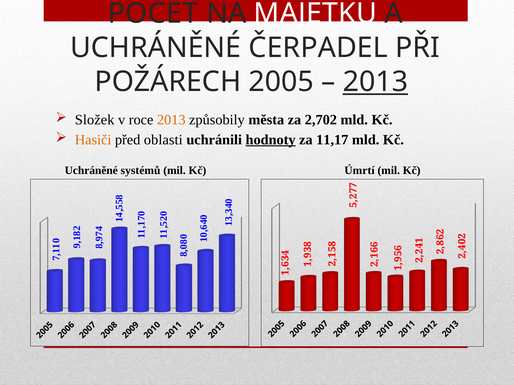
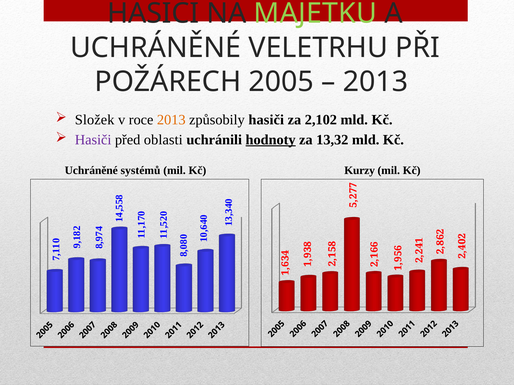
POČET: POČET -> HASIČI (153, 13)
MAJETKU colour: white -> light green (315, 13)
ČERPADEL: ČERPADEL -> VELETRHU (318, 48)
2013 underline: present -> none (375, 82)
způsobily města: města -> hasiči (266, 120)
2,702: 2,702 -> 2,102 (321, 120)
Hasiči colour: orange -> purple (93, 140)
11,17: 11,17 -> 13,32 (332, 140)
Úmrtí: Úmrtí -> Kurzy (360, 171)
